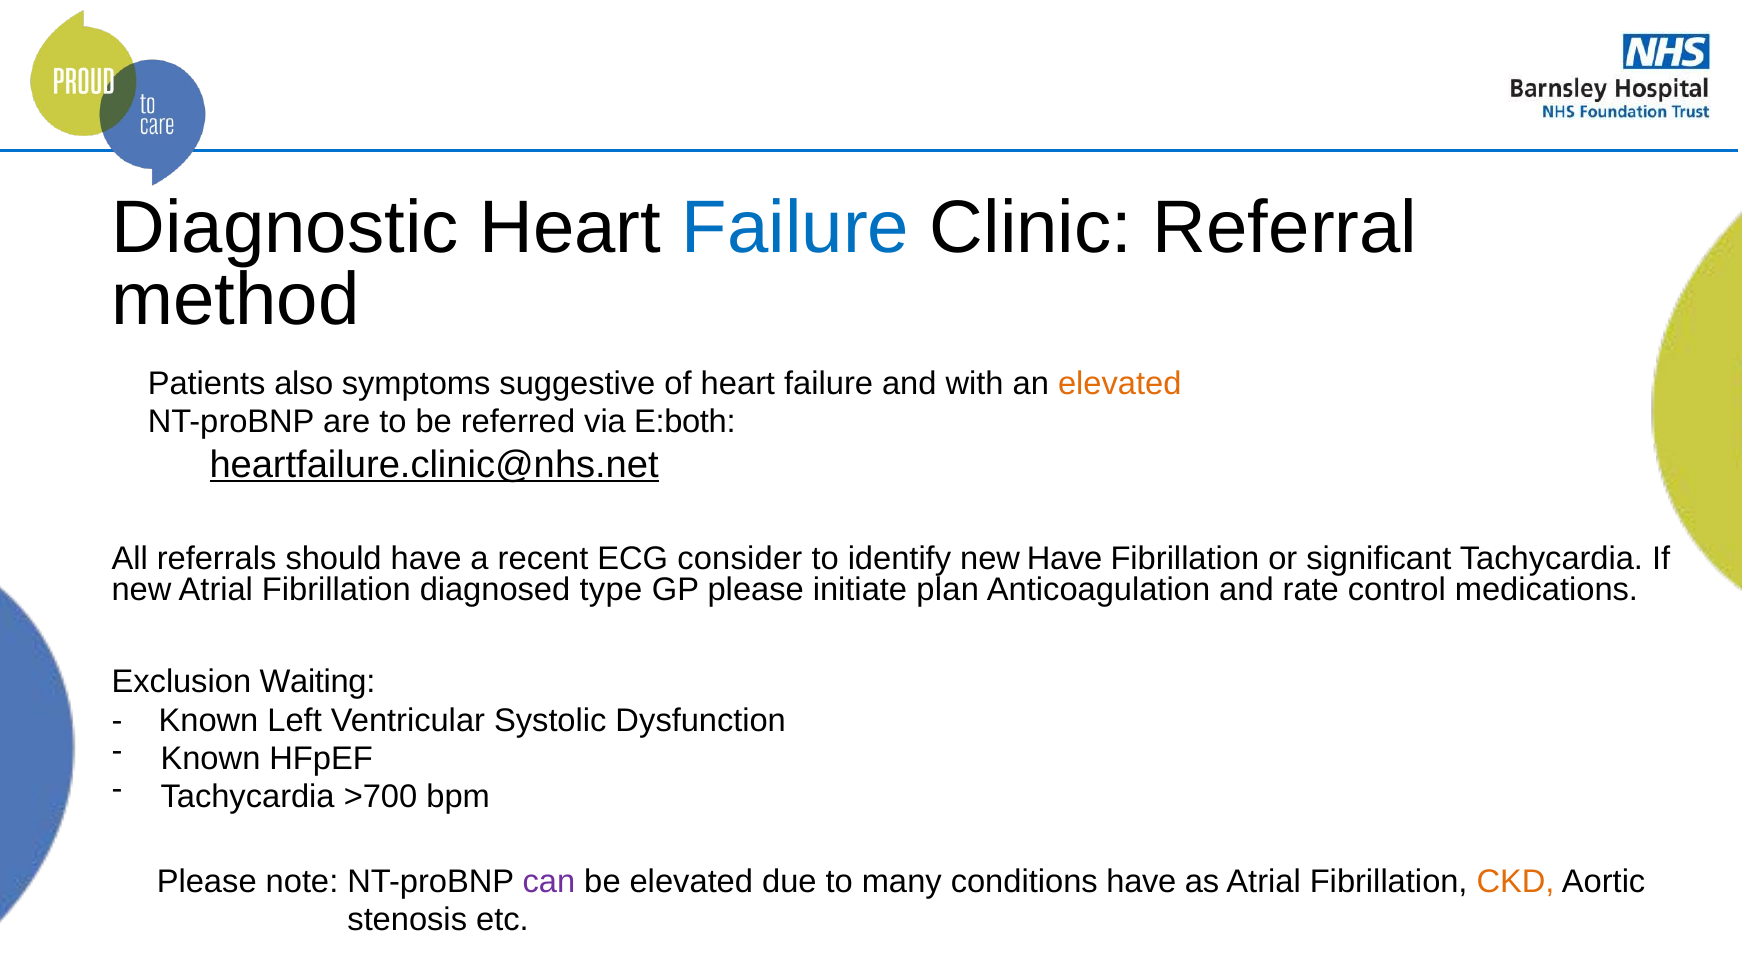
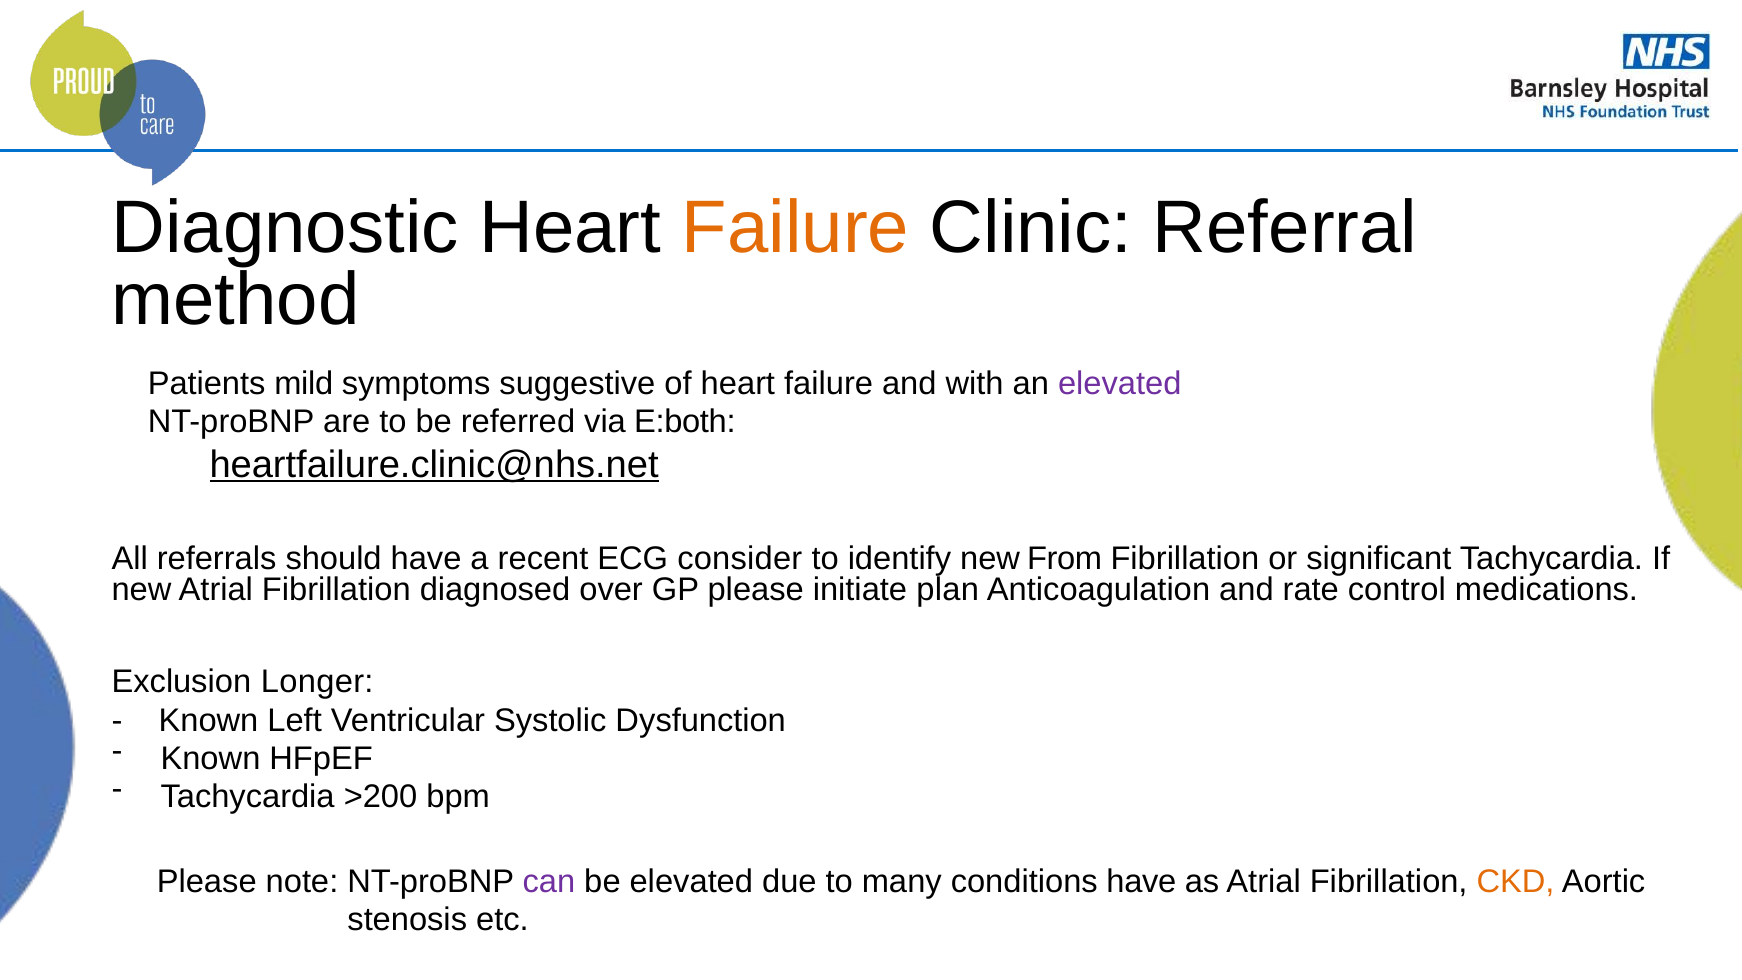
Failure colour: blue -> orange (796, 228)
also: also -> mild (304, 383)
elevated colour: orange -> purple (1120, 383)
new Have: Have -> From (1065, 559)
type: type -> over (611, 590)
Waiting: Waiting -> Longer (317, 682)
>700: >700 -> >200 (381, 797)
